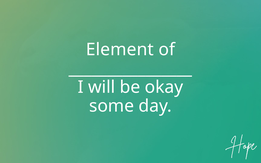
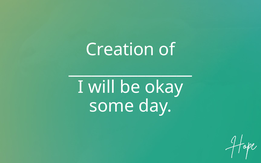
Element: Element -> Creation (120, 50)
